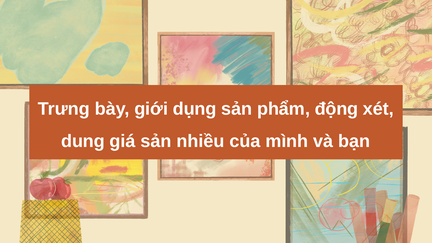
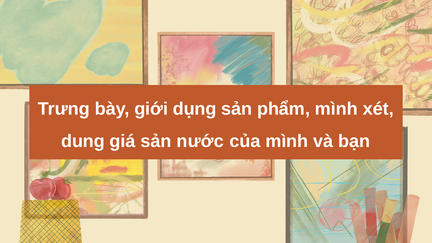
phẩm động: động -> mình (336, 109)
nhiều: nhiều -> nước (200, 141)
